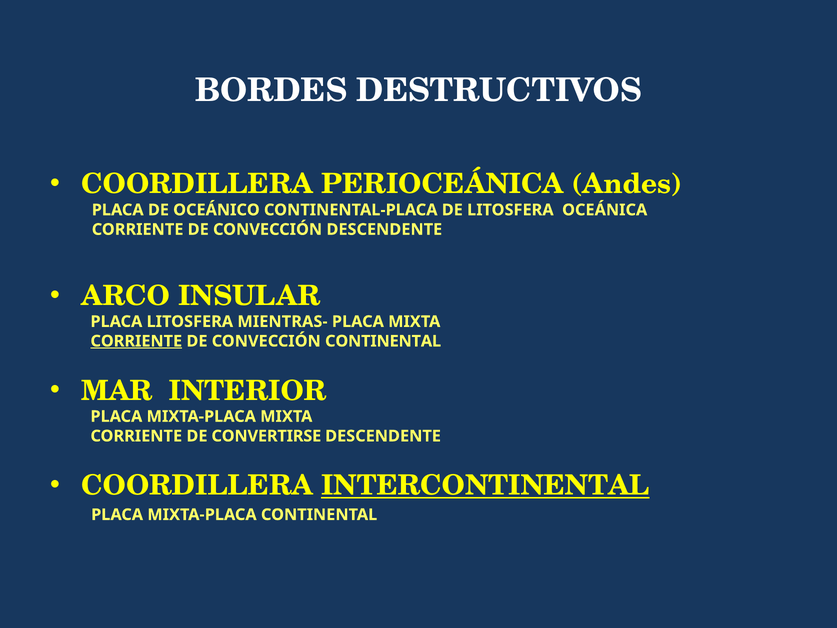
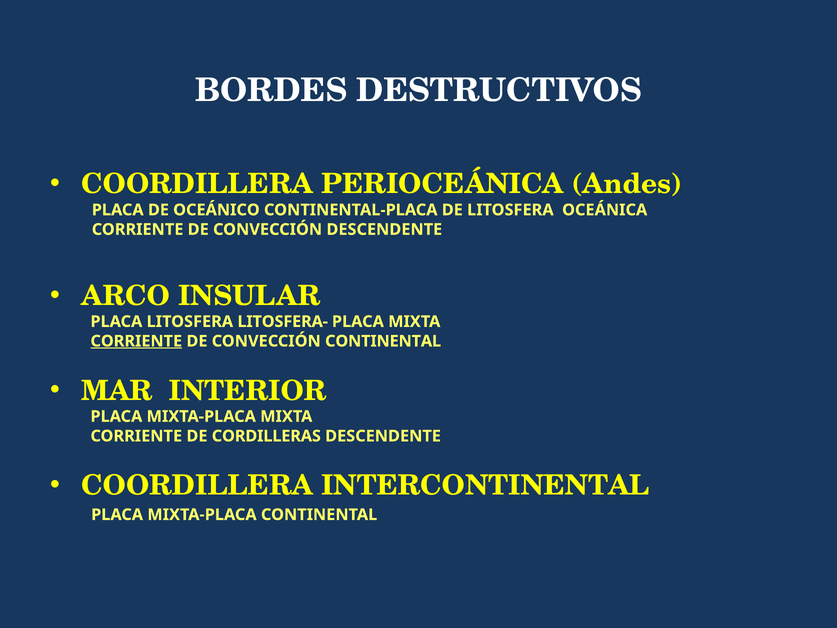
MIENTRAS-: MIENTRAS- -> LITOSFERA- (283, 321)
CONVERTIRSE: CONVERTIRSE -> CORDILLERAS (266, 436)
INTERCONTINENTAL underline: present -> none (485, 486)
